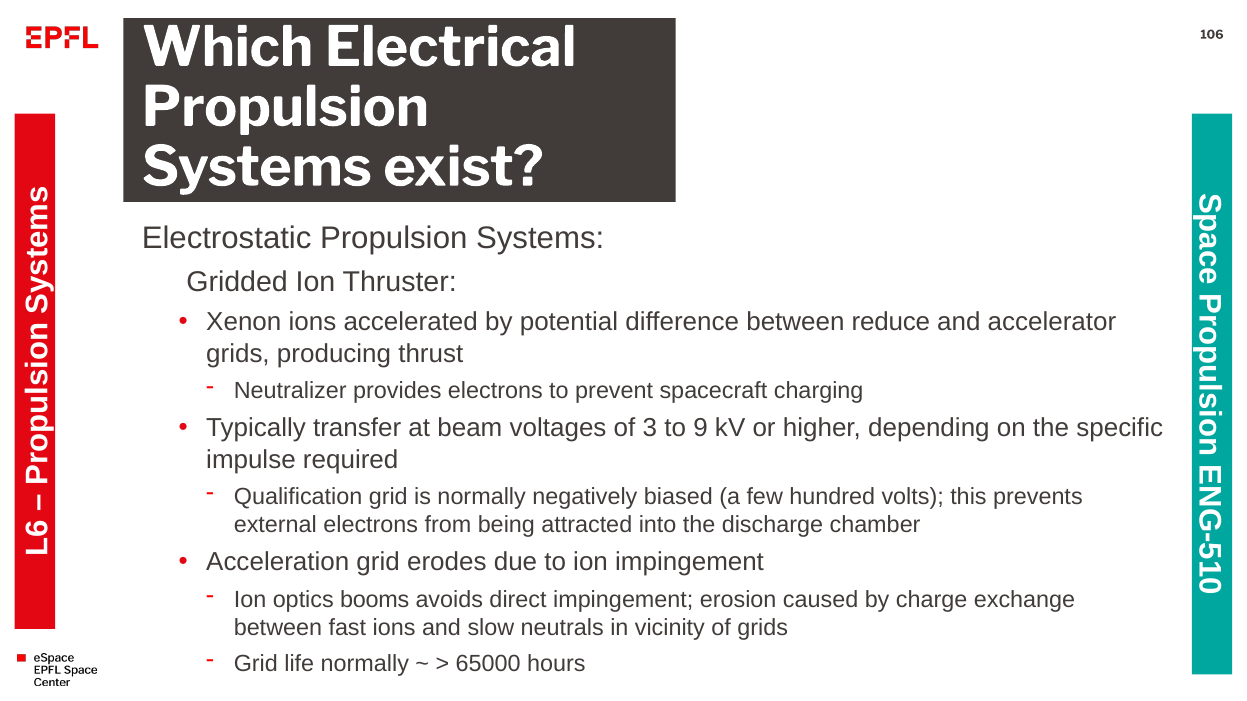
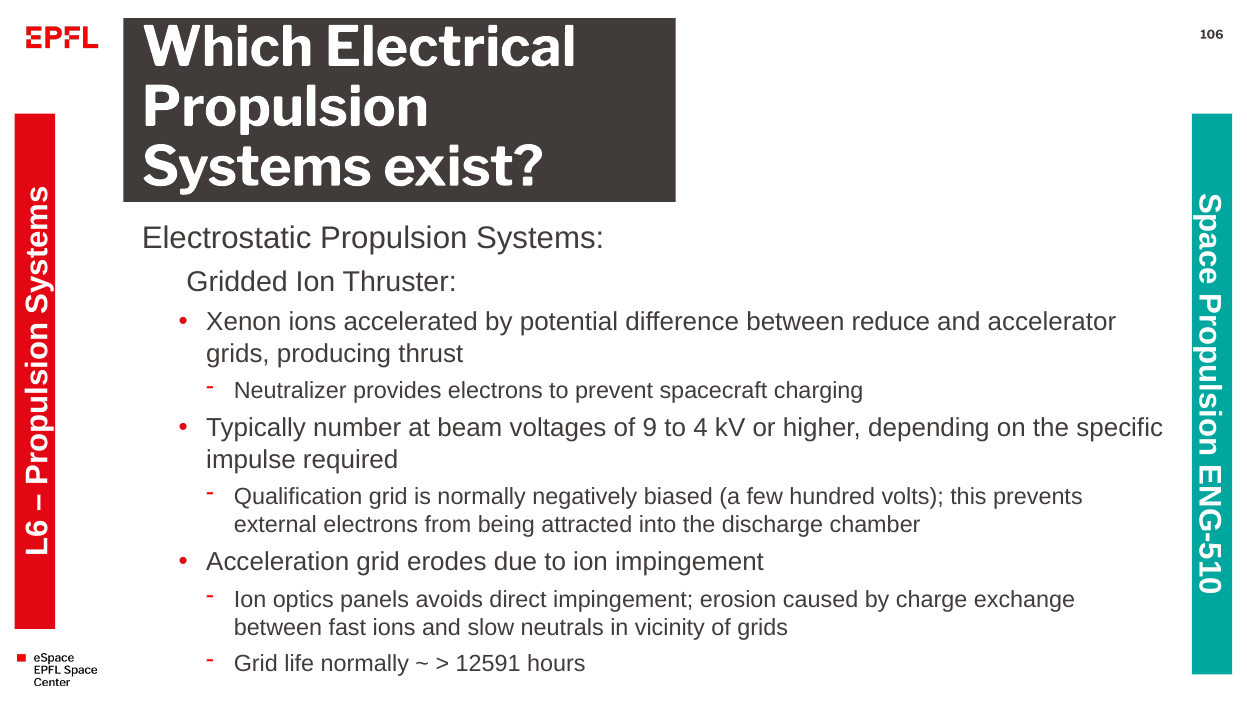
transfer: transfer -> number (357, 429)
3: 3 -> 9 (650, 429)
9: 9 -> 4 (701, 429)
booms: booms -> panels (375, 600)
65000: 65000 -> 12591 (488, 664)
